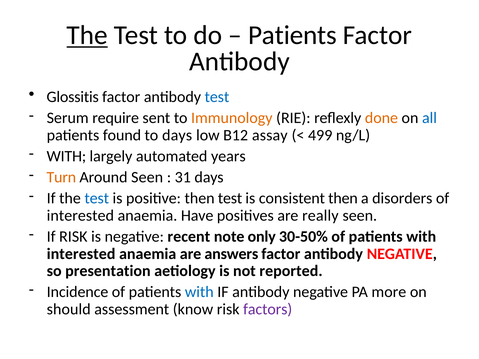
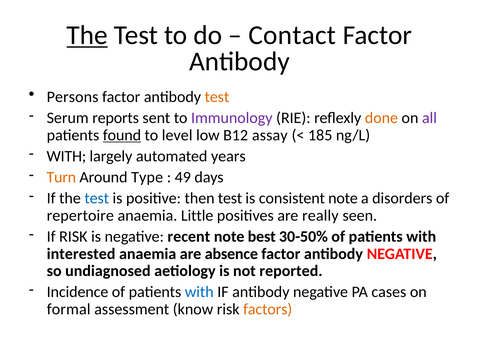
Patients: Patients -> Contact (292, 35)
Glossitis: Glossitis -> Persons (73, 97)
test colour: blue -> orange (217, 97)
require: require -> reports (116, 118)
Immunology colour: orange -> purple (232, 118)
all colour: blue -> purple (429, 118)
found underline: none -> present (122, 135)
to days: days -> level (177, 135)
499: 499 -> 185 (320, 135)
Around Seen: Seen -> Type (147, 177)
31: 31 -> 49 (183, 177)
consistent then: then -> note (343, 198)
interested: interested -> repertoire (80, 216)
Have: Have -> Little (197, 216)
only: only -> best (262, 237)
answers: answers -> absence (231, 254)
presentation: presentation -> undiagnosed (108, 271)
more: more -> cases (389, 292)
should: should -> formal (69, 309)
factors colour: purple -> orange (268, 309)
